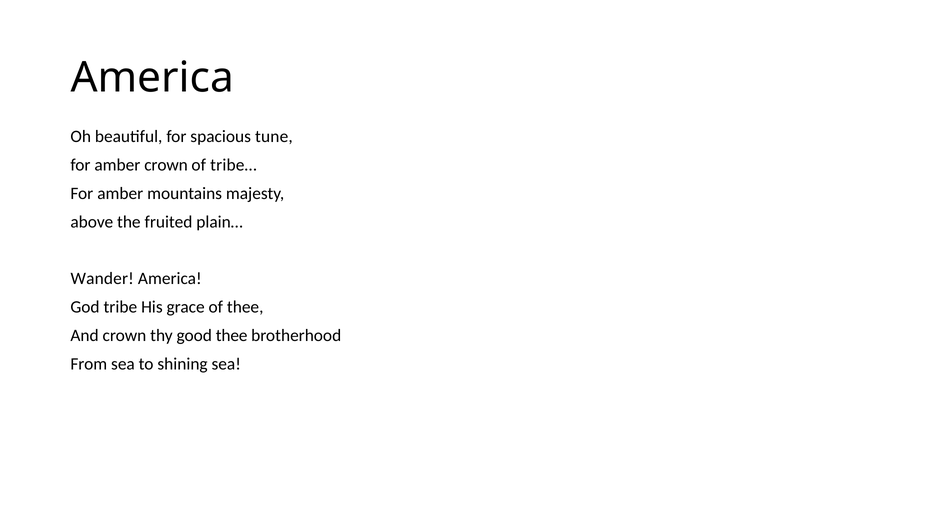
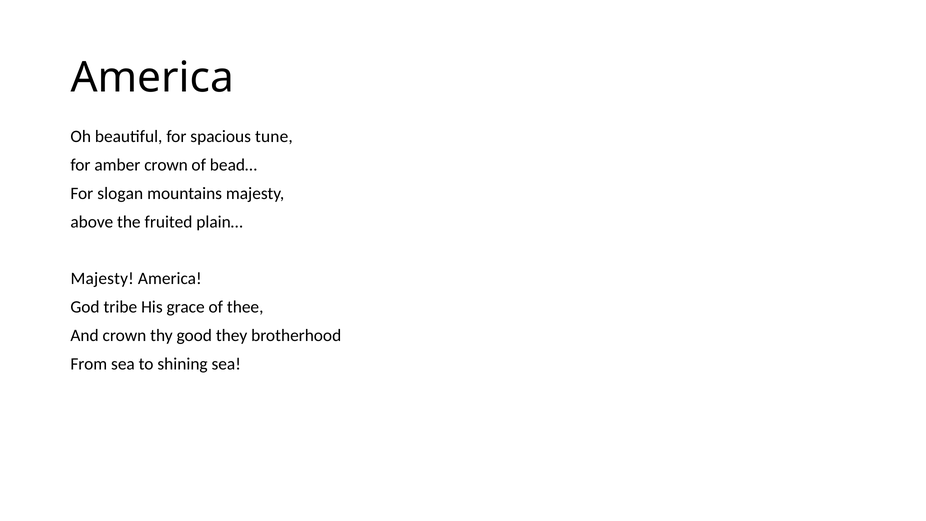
tribe…: tribe… -> bead… (233, 165)
amber: amber -> slogan (120, 193)
Wander: Wander -> Majesty (102, 279)
good thee: thee -> they (232, 335)
